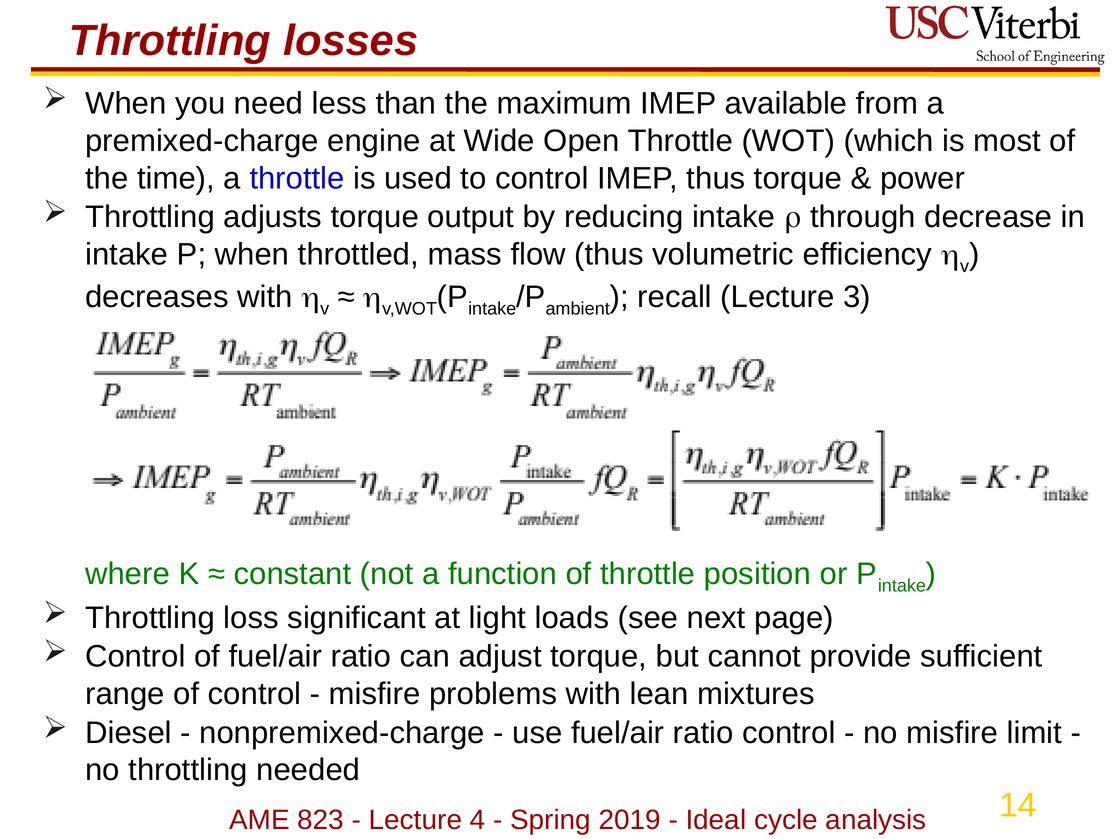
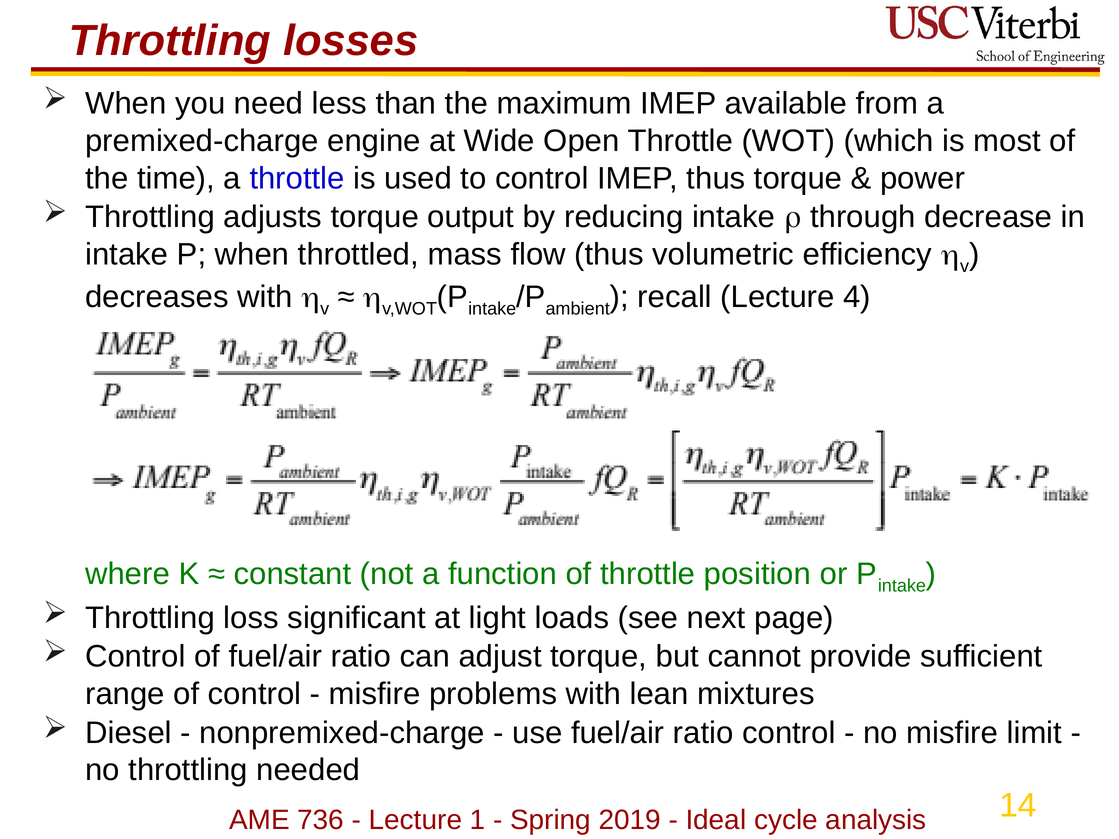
3: 3 -> 4 (857, 297)
823: 823 -> 736 (321, 820)
4: 4 -> 1 (478, 820)
